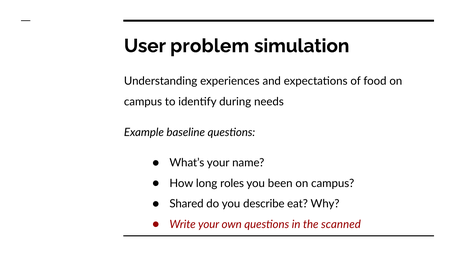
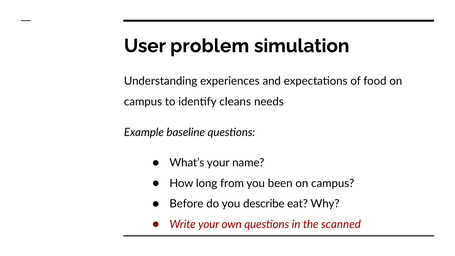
during: during -> cleans (235, 102)
roles: roles -> from (232, 183)
Shared: Shared -> Before (186, 204)
